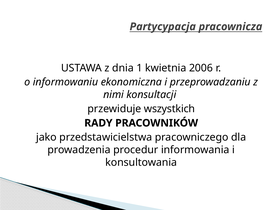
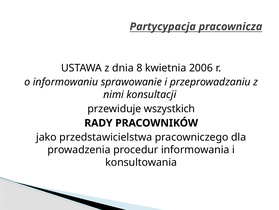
1: 1 -> 8 (139, 68)
ekonomiczna: ekonomiczna -> sprawowanie (131, 82)
